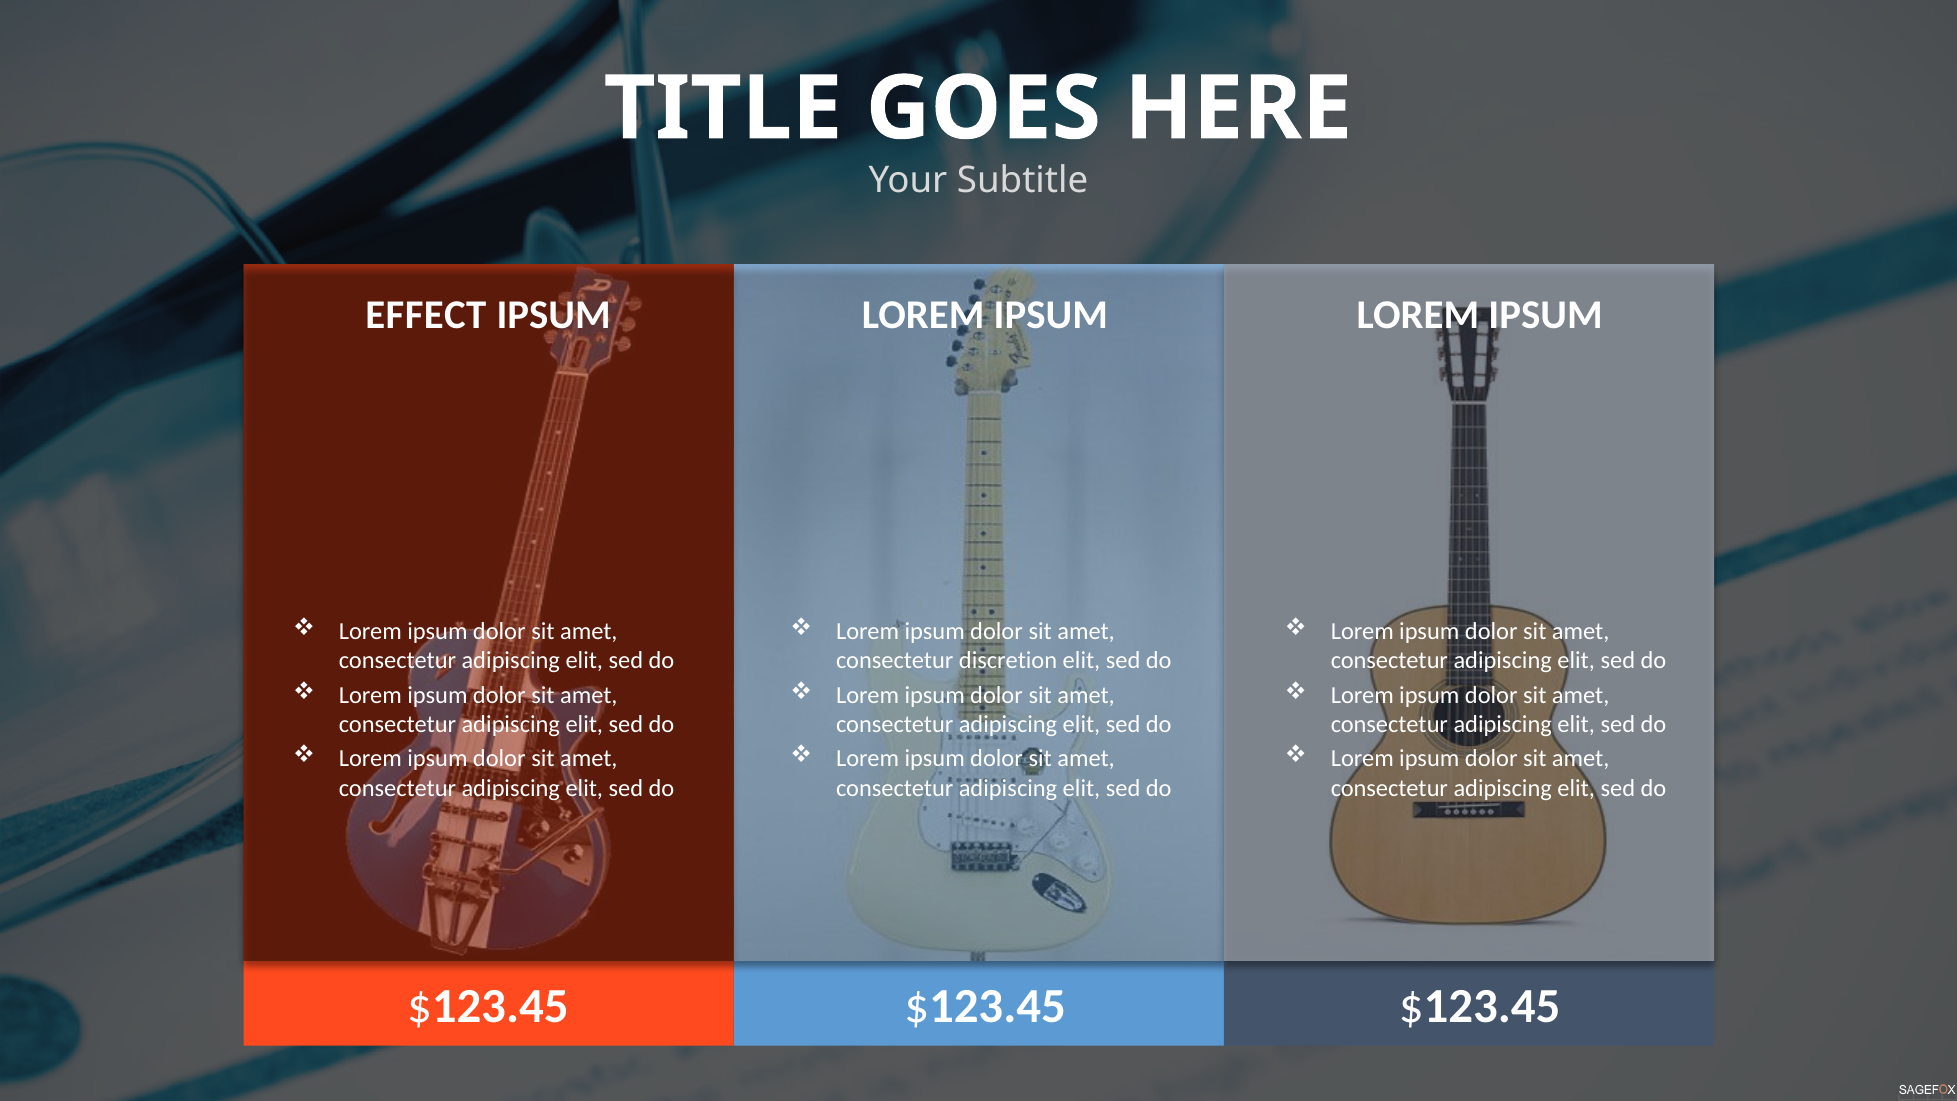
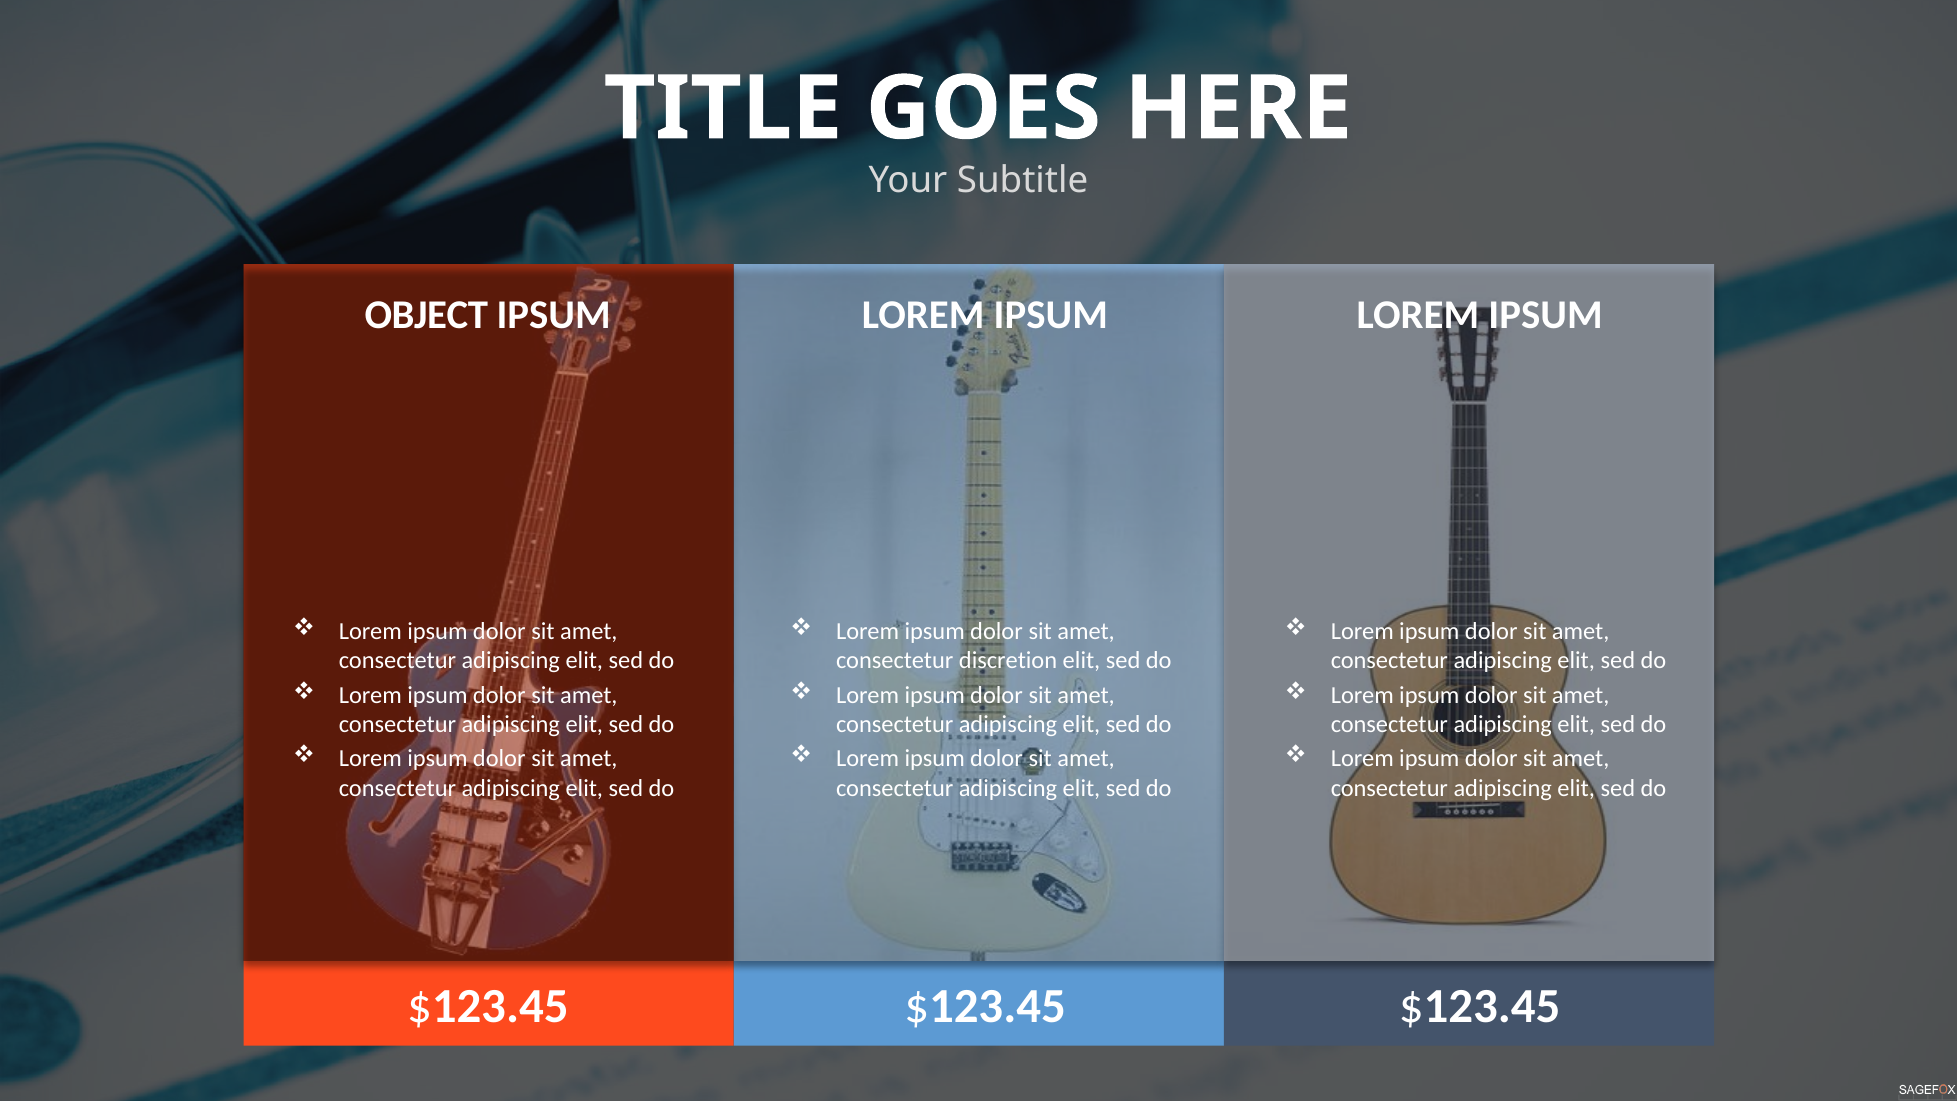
EFFECT: EFFECT -> OBJECT (426, 315)
